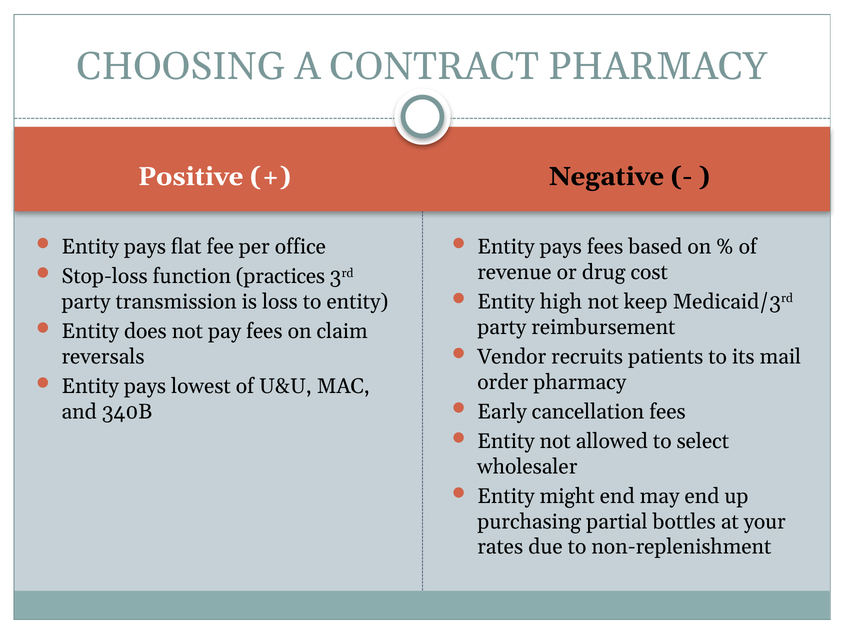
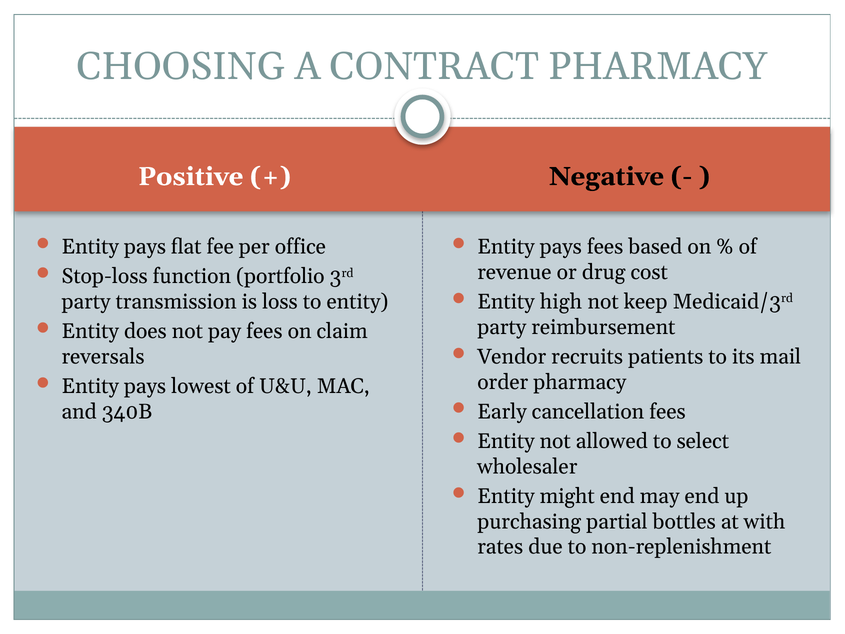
practices: practices -> portfolio (280, 276)
your: your -> with (765, 521)
